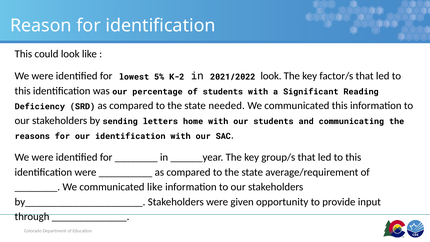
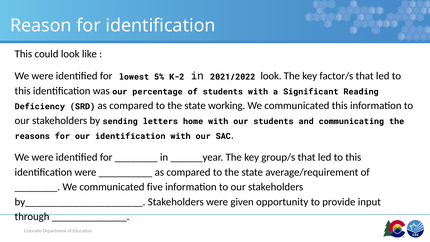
needed: needed -> working (227, 106)
communicated like: like -> five (155, 187)
